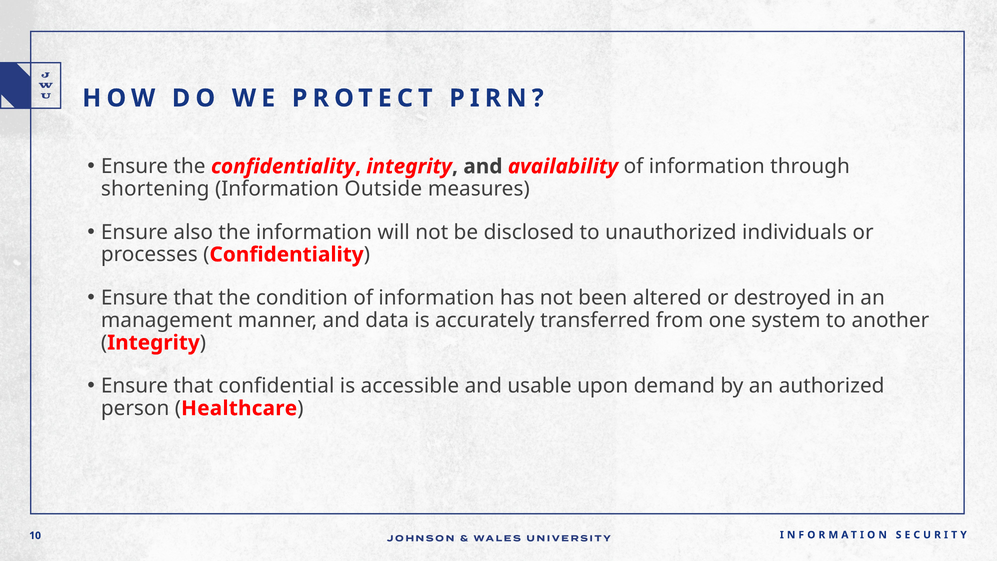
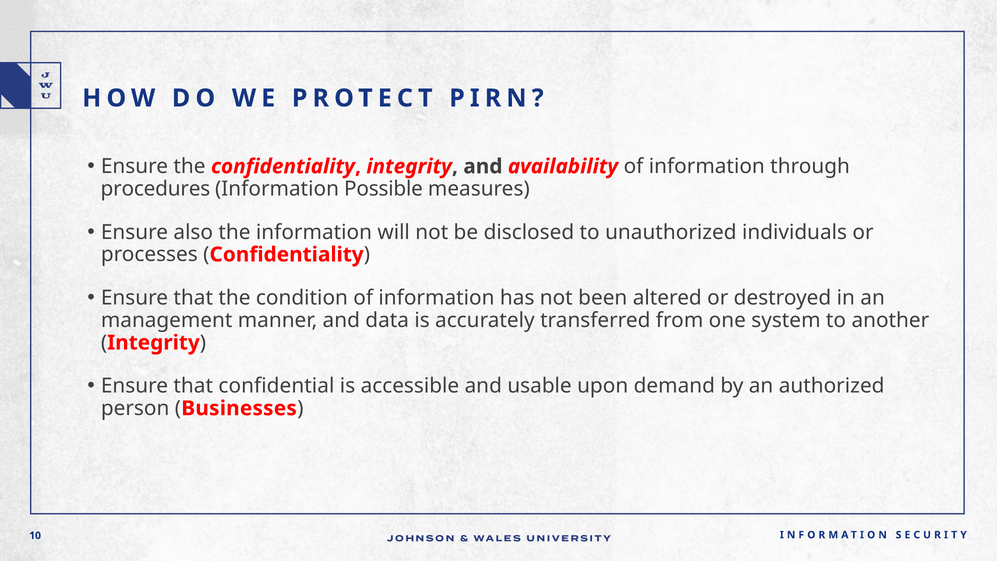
shortening: shortening -> procedures (155, 189)
Outside: Outside -> Possible (384, 189)
Healthcare: Healthcare -> Businesses (239, 408)
